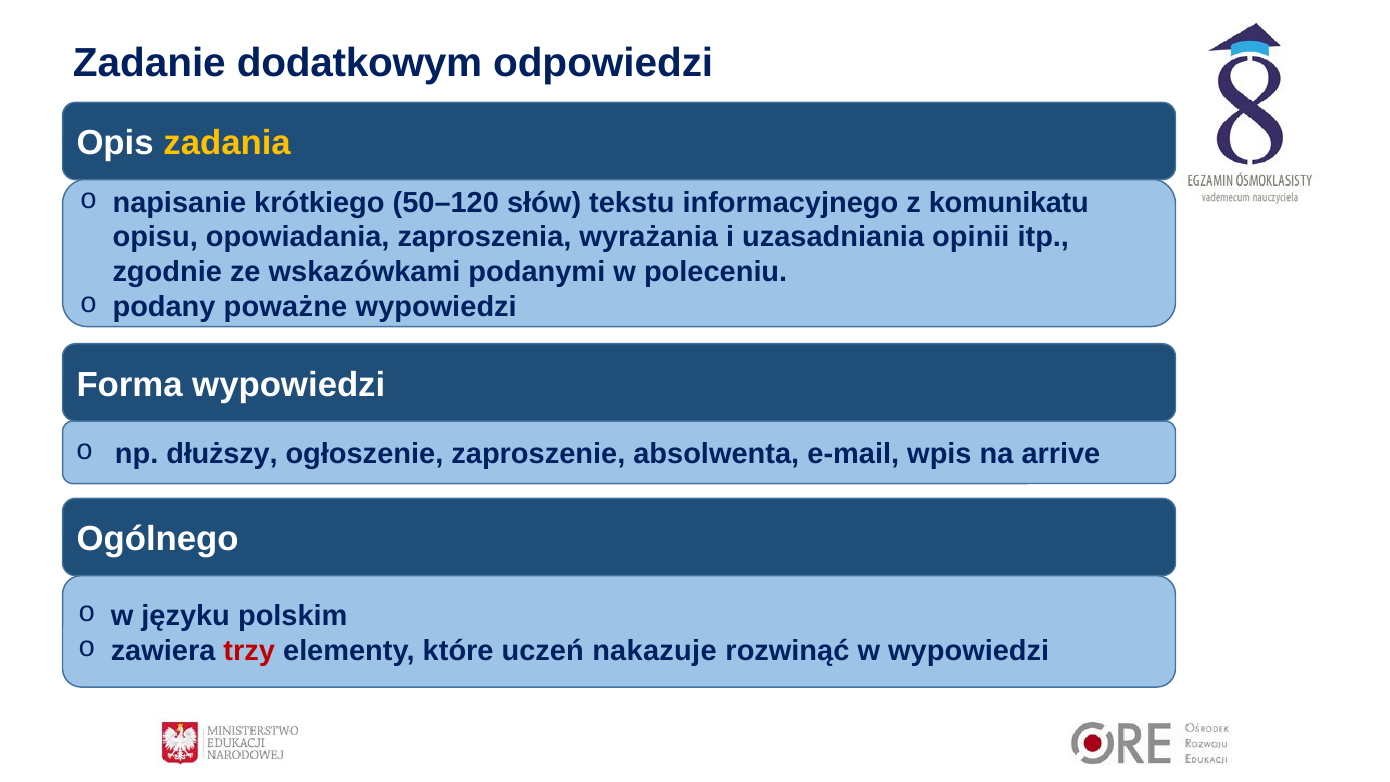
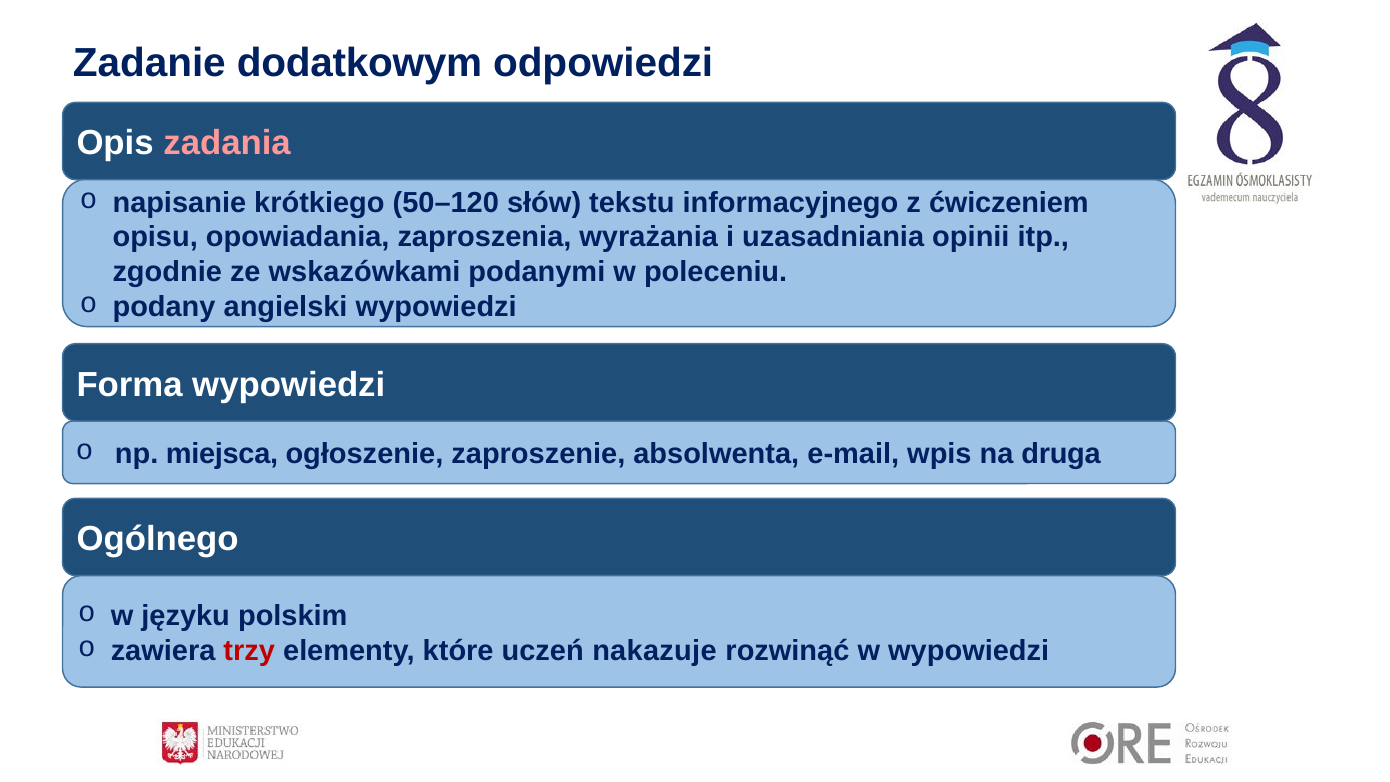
zadania colour: yellow -> pink (227, 143)
komunikatu: komunikatu -> ćwiczeniem (1009, 203)
poważne: poważne -> angielski (286, 307)
dłuższy: dłuższy -> miejsca (222, 454)
arrive: arrive -> druga (1061, 454)
